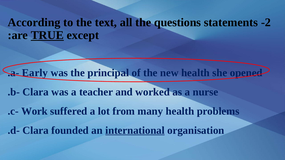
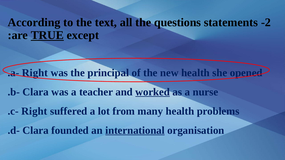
a- Early: Early -> Right (35, 73)
worked underline: none -> present (153, 92)
c- Work: Work -> Right (34, 111)
